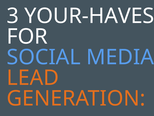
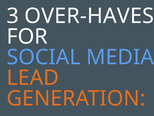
YOUR-HAVES: YOUR-HAVES -> OVER-HAVES (89, 16)
